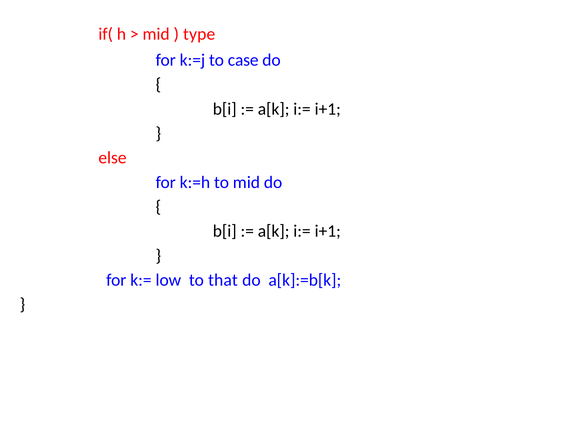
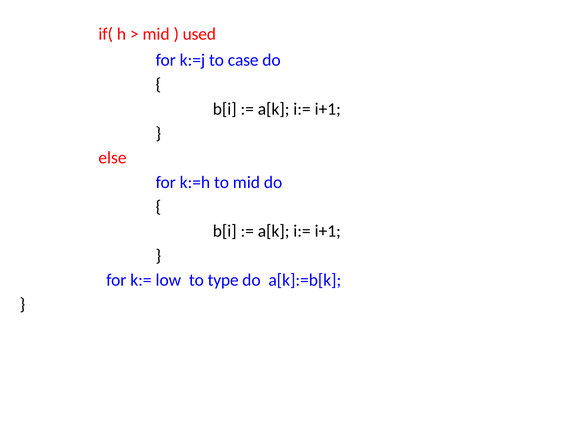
type: type -> used (199, 34)
that: that -> type (223, 280)
